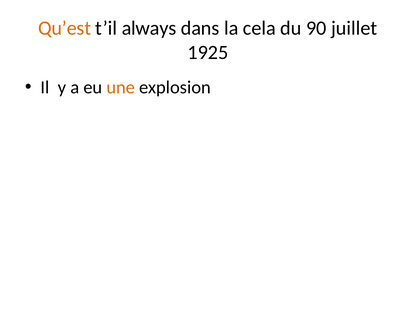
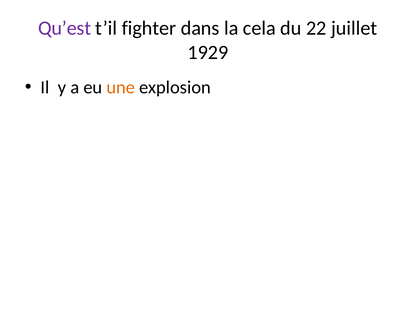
Qu’est colour: orange -> purple (65, 28)
always: always -> fighter (149, 28)
90: 90 -> 22 (316, 28)
1925: 1925 -> 1929 (208, 52)
